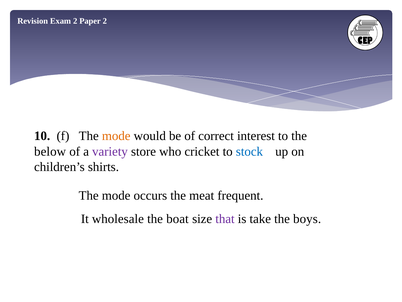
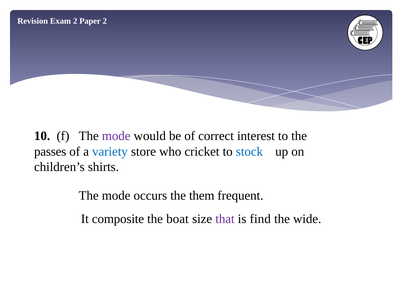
mode colour: orange -> purple (116, 136)
below: below -> passes (50, 151)
variety colour: purple -> blue (110, 151)
meat: meat -> them (202, 195)
wholesale: wholesale -> composite (118, 219)
take: take -> find (260, 219)
boys: boys -> wide (307, 219)
